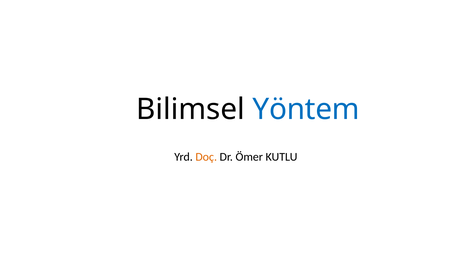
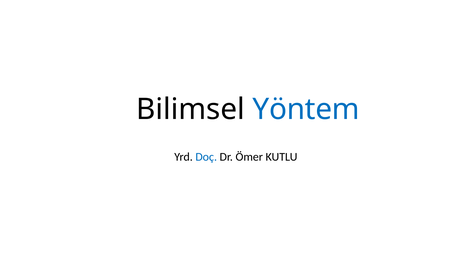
Doç colour: orange -> blue (206, 157)
